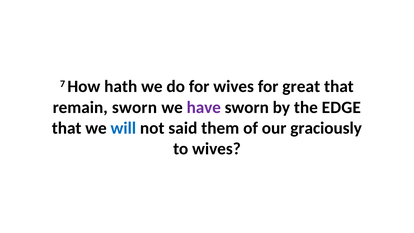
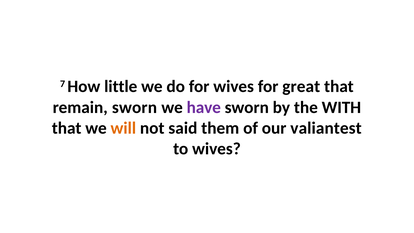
hath: hath -> little (121, 87)
EDGE: EDGE -> WITH (341, 107)
will colour: blue -> orange (123, 128)
graciously: graciously -> valiantest (326, 128)
